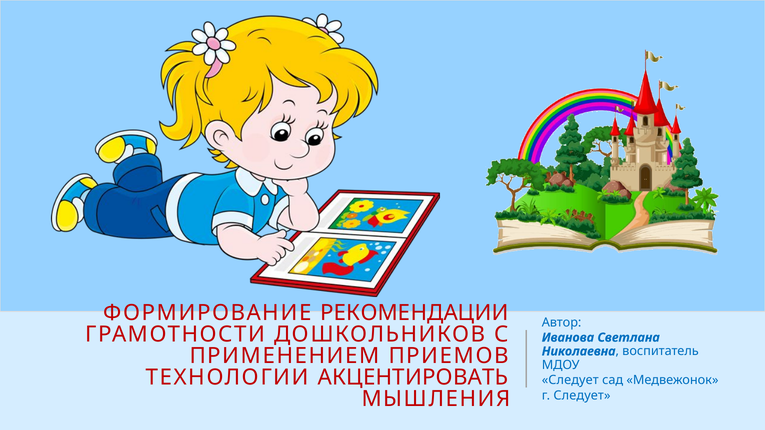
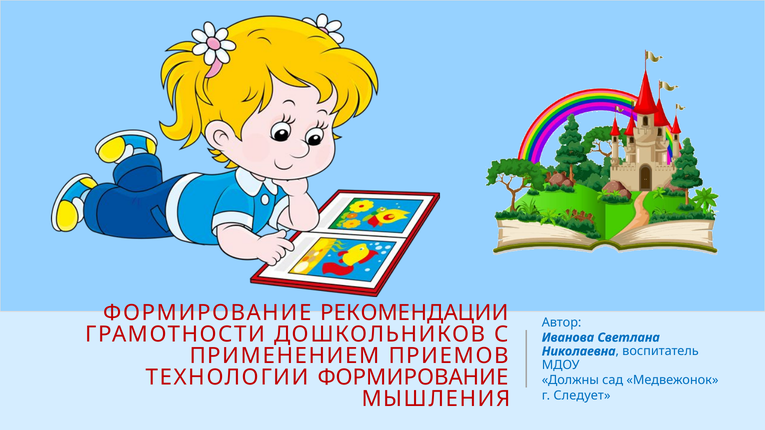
ТЕХНОЛОГИИ АКЦЕНТИРОВАТЬ: АКЦЕНТИРОВАТЬ -> ФОРМИРОВАНИЕ (413, 378)
Следует: Следует -> Должны (570, 380)
